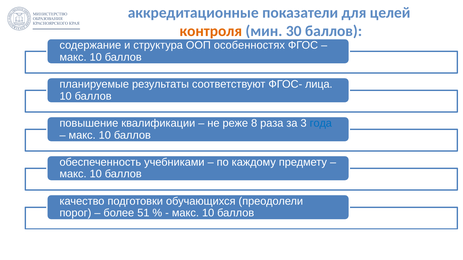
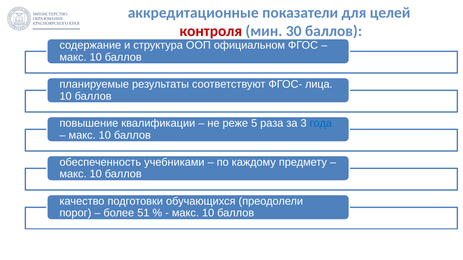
контроля colour: orange -> red (211, 31)
особенностях: особенностях -> официальном (249, 45)
8: 8 -> 5 (254, 123)
